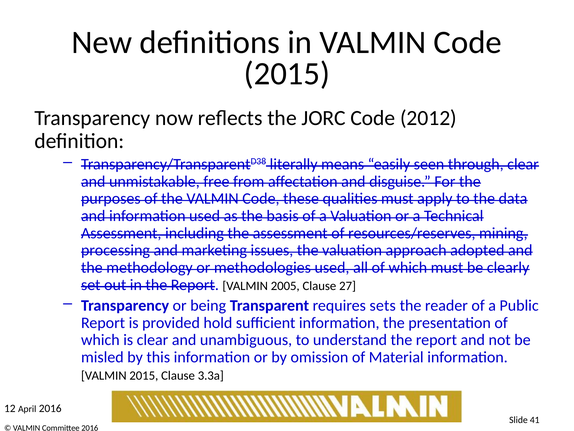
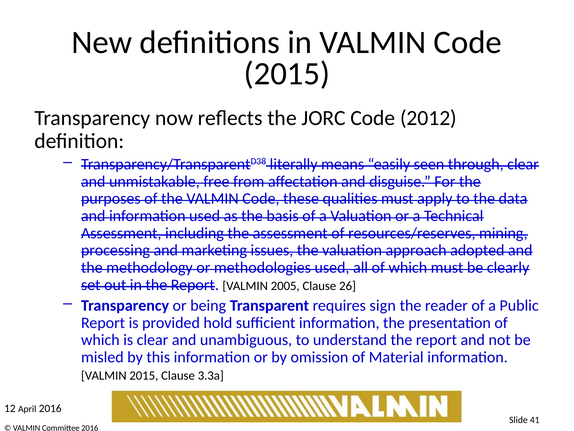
27: 27 -> 26 (348, 286)
sets: sets -> sign (383, 305)
